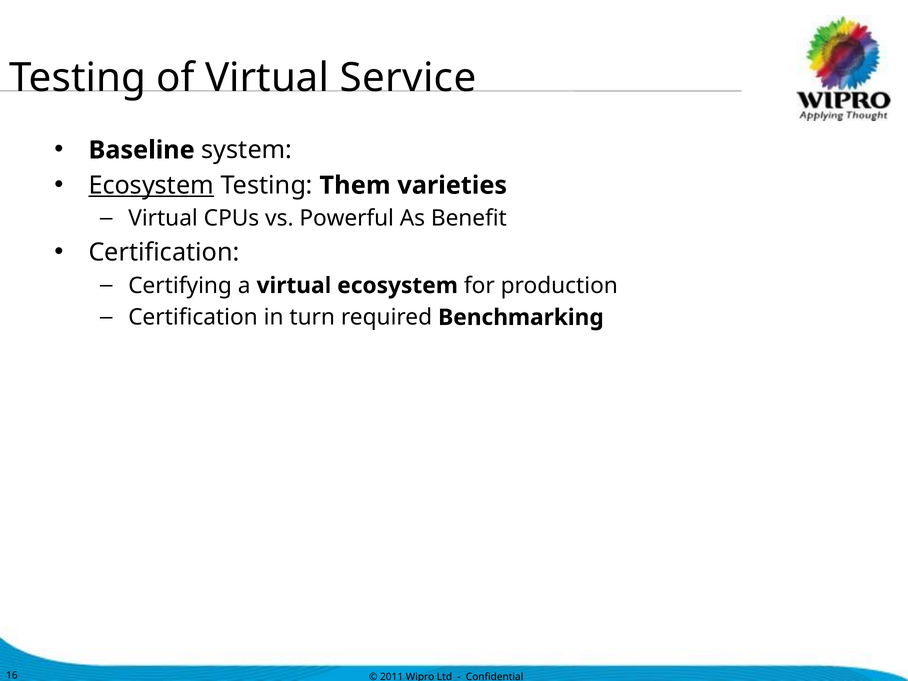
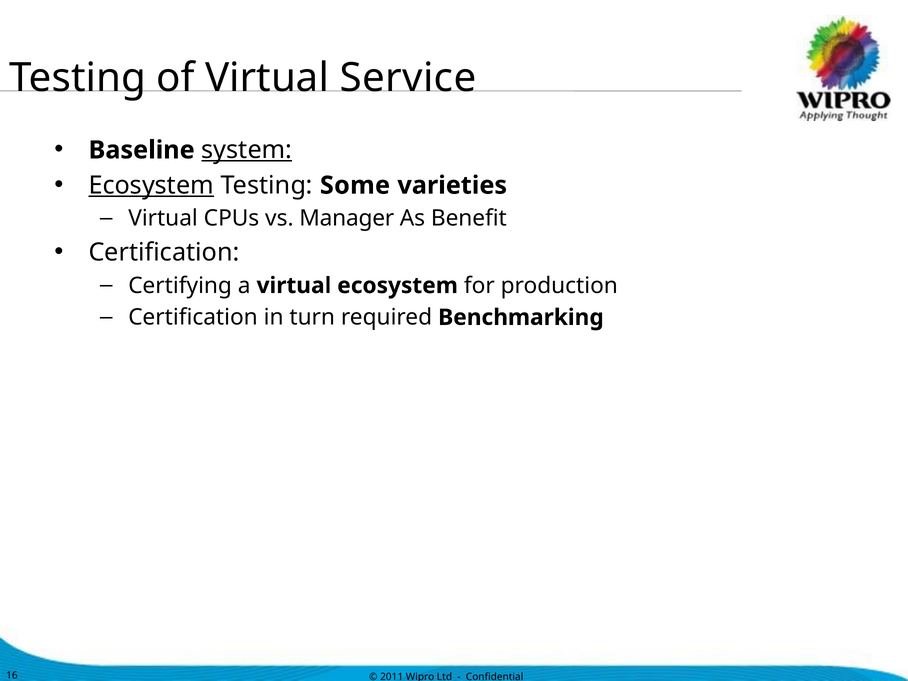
system underline: none -> present (247, 150)
Them: Them -> Some (355, 185)
Powerful: Powerful -> Manager (347, 219)
